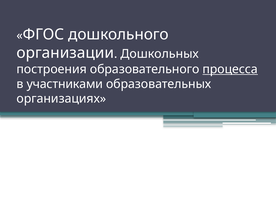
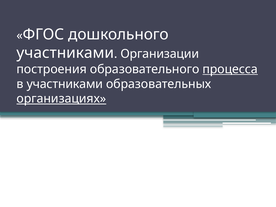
организации: организации -> участниками (65, 53)
Дошкольных: Дошкольных -> Организации (160, 54)
организациях underline: none -> present (61, 99)
